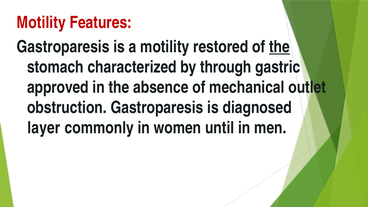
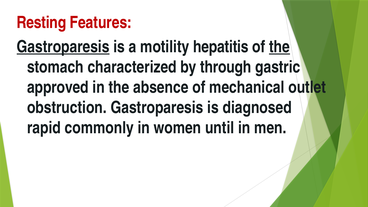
Motility: Motility -> Resting (41, 23)
Gastroparesis underline: none -> present (63, 47)
restored: restored -> hepatitis (221, 47)
layer: layer -> rapid (44, 128)
